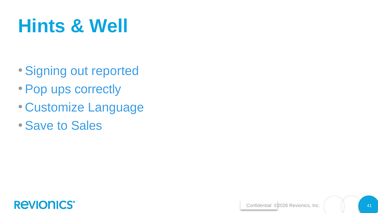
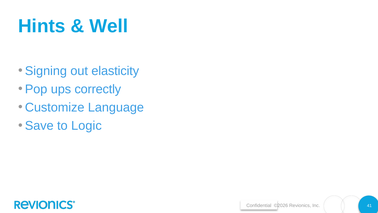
reported: reported -> elasticity (115, 71)
Sales: Sales -> Logic (86, 126)
